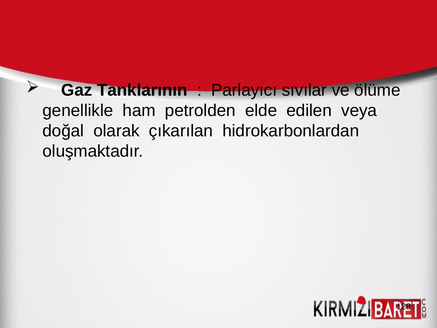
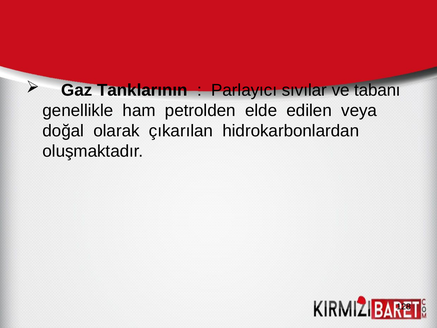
ölüme: ölüme -> tabanı (378, 90)
